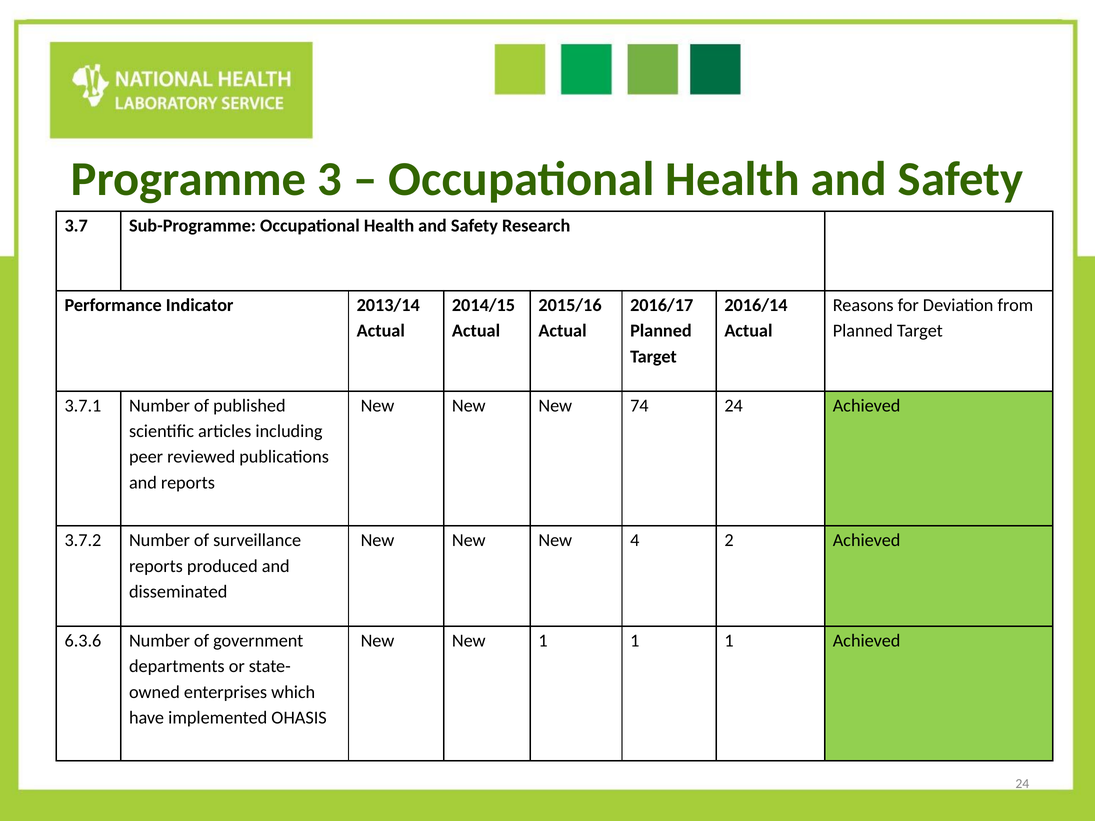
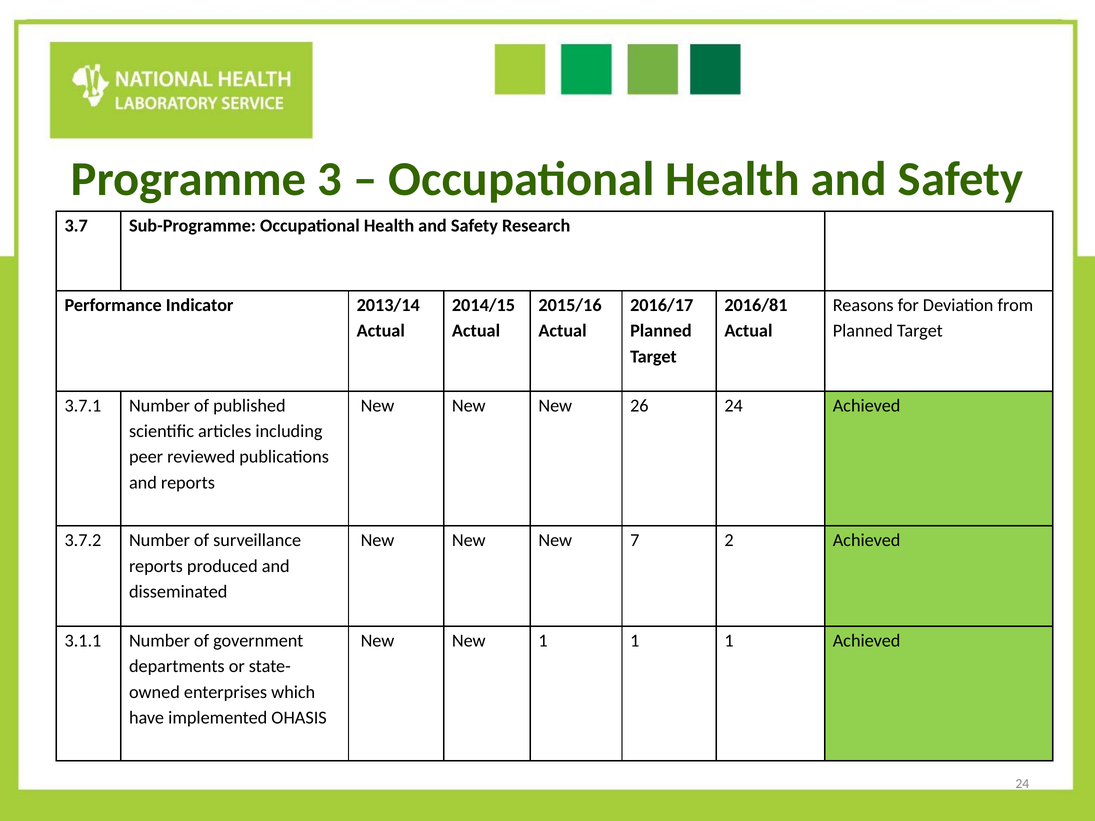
2016/14: 2016/14 -> 2016/81 (756, 305)
74: 74 -> 26 (639, 406)
4: 4 -> 7 (635, 541)
6.3.6: 6.3.6 -> 3.1.1 (83, 641)
